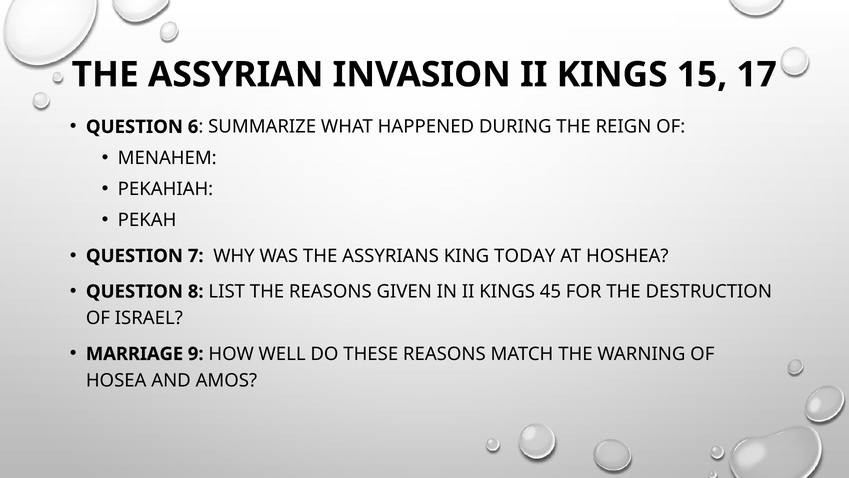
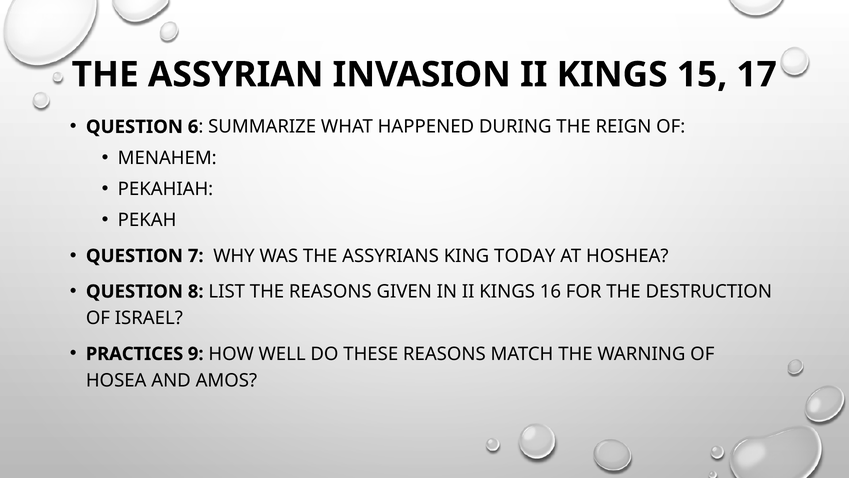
45: 45 -> 16 (550, 291)
MARRIAGE: MARRIAGE -> PRACTICES (135, 354)
